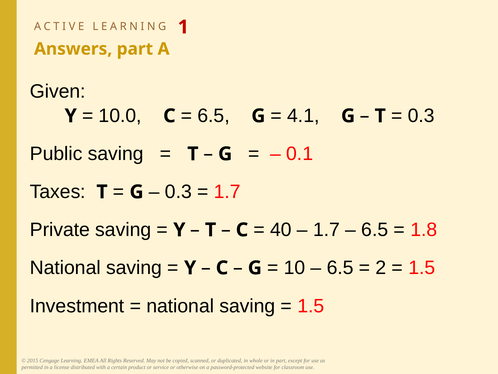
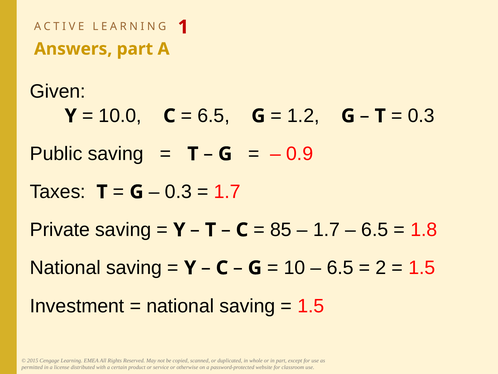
4.1: 4.1 -> 1.2 (303, 116)
0.1: 0.1 -> 0.9 (300, 154)
40: 40 -> 85 (281, 230)
